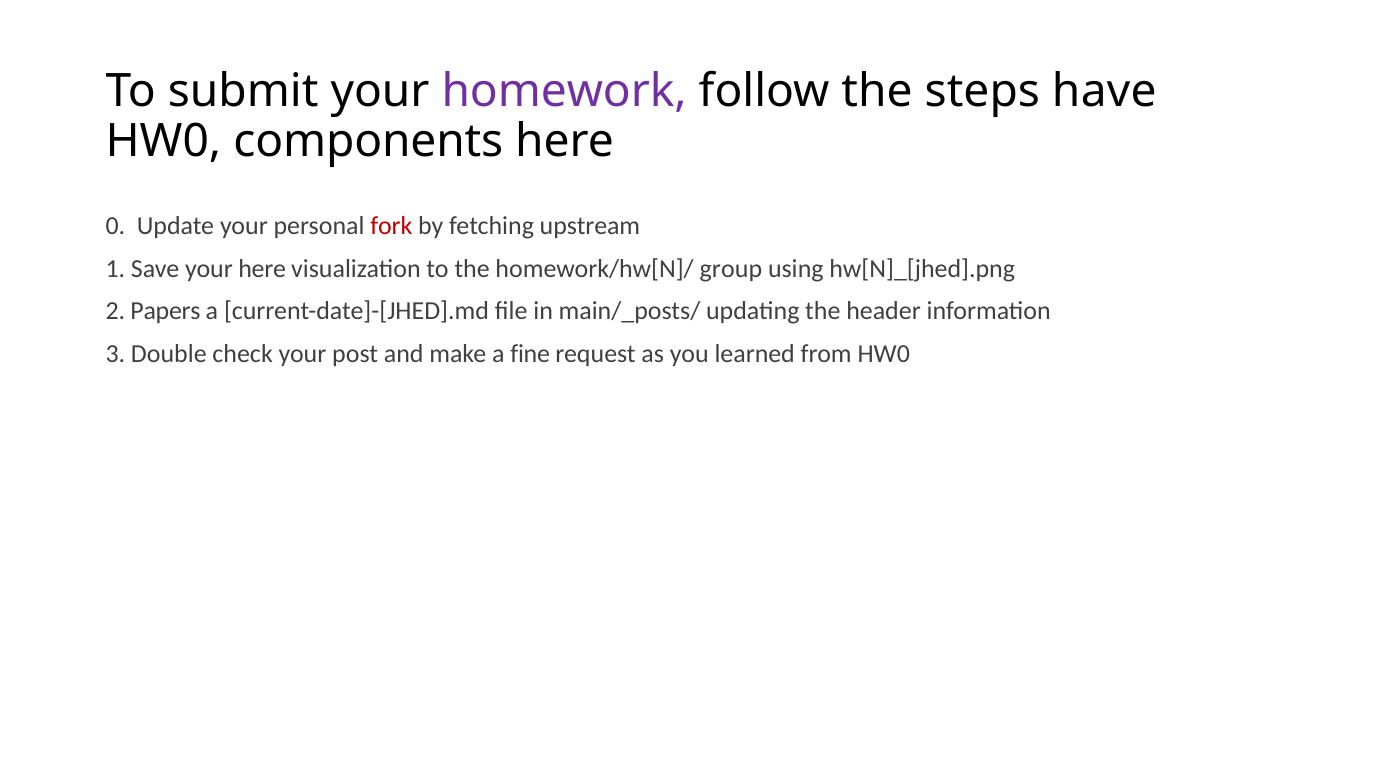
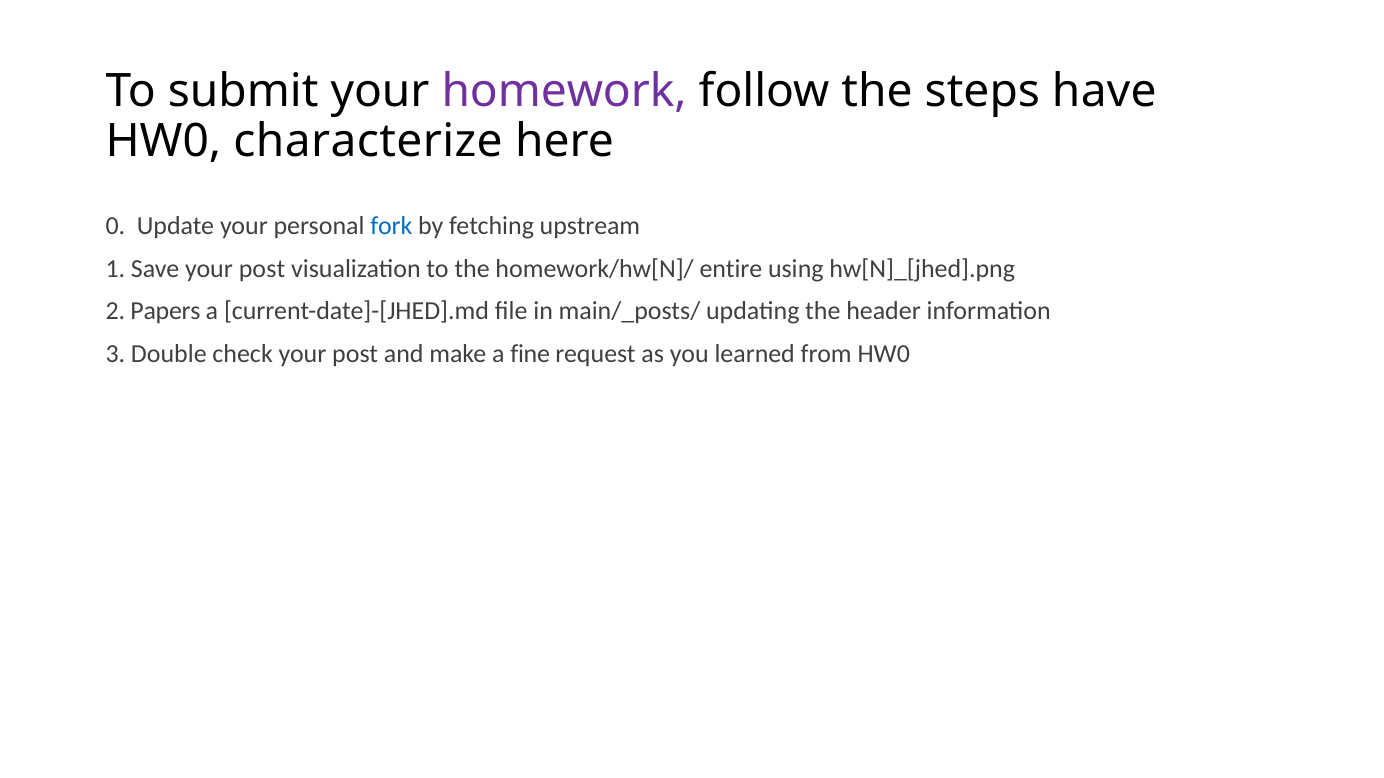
components: components -> characterize (368, 141)
fork colour: red -> blue (391, 226)
Save your here: here -> post (262, 269)
group: group -> entire (731, 269)
